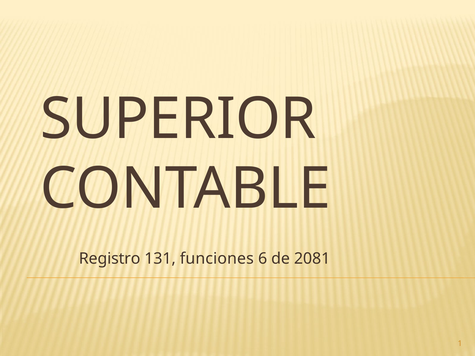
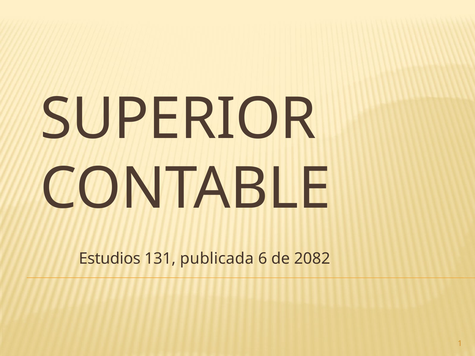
Registro: Registro -> Estudios (110, 259)
funciones: funciones -> publicada (217, 259)
2081: 2081 -> 2082 (312, 259)
